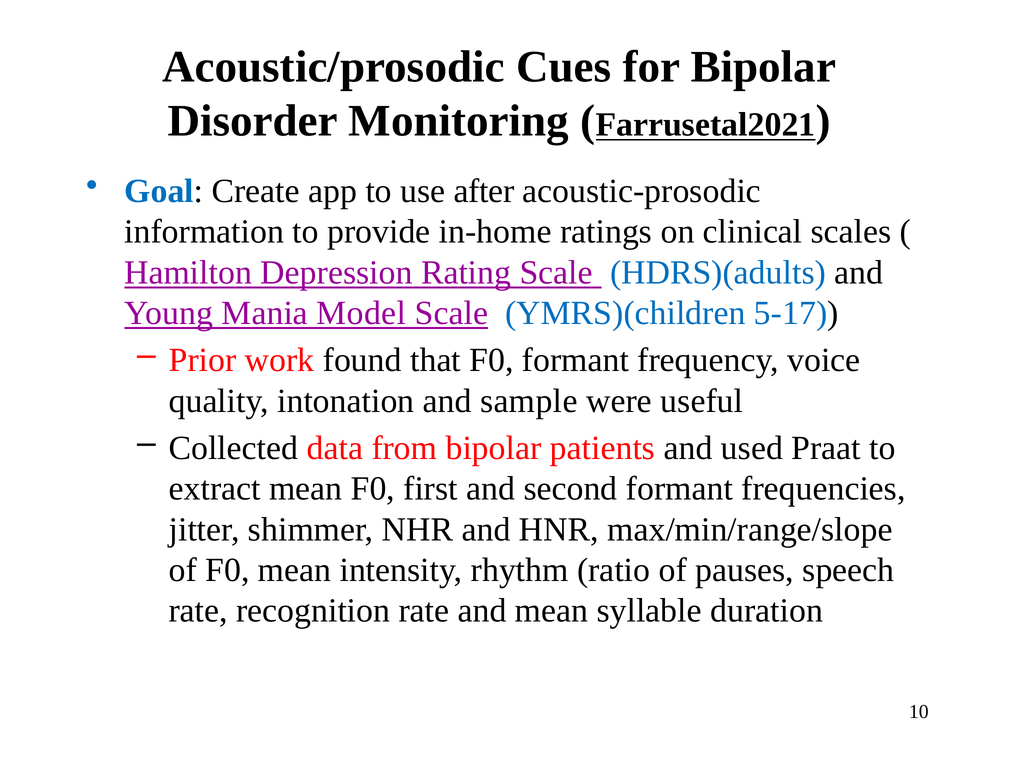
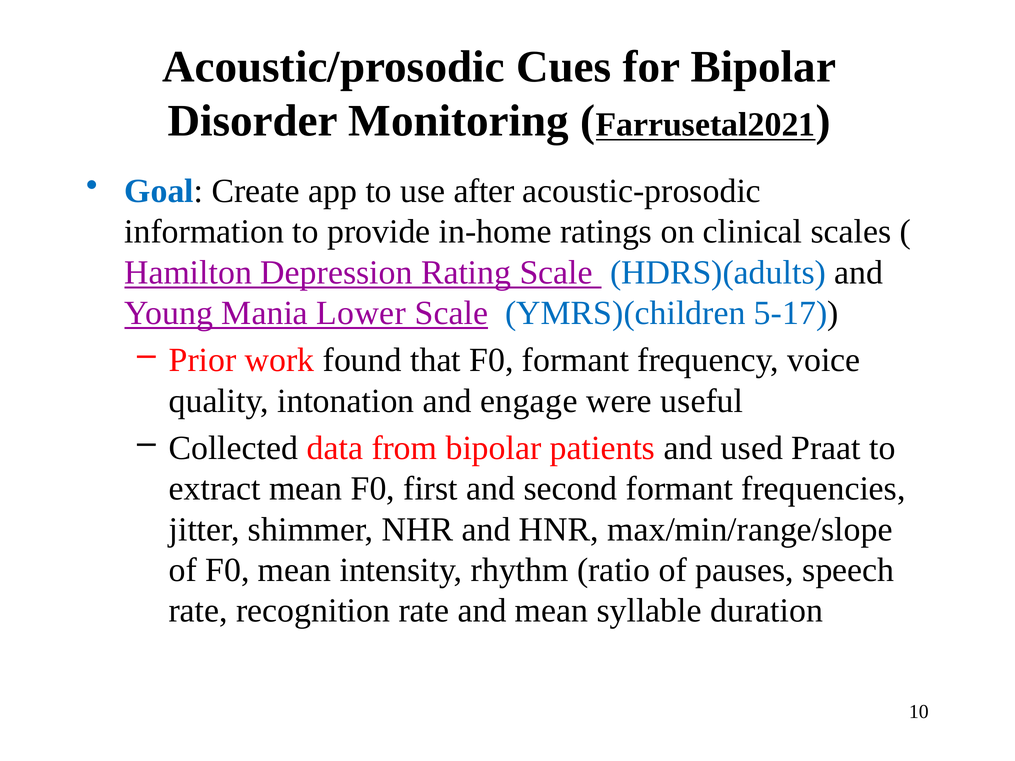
Model: Model -> Lower (361, 313)
sample: sample -> engage (529, 401)
